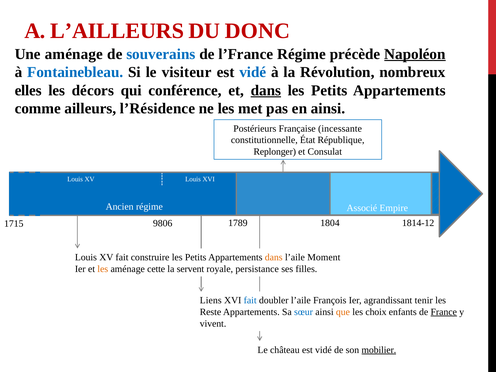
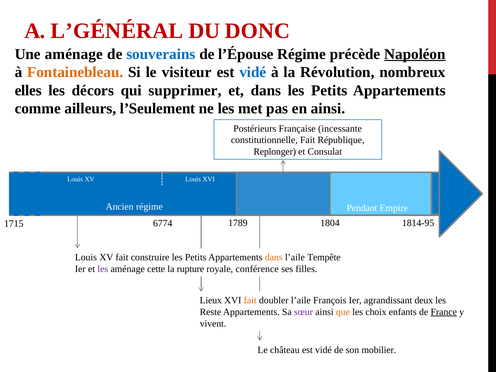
L’AILLEURS: L’AILLEURS -> L’GÉNÉRAL (117, 31)
l’France: l’France -> l’Épouse (246, 54)
Fontainebleau colour: blue -> orange (75, 72)
conférence: conférence -> supprimer (185, 90)
dans underline: present -> none (266, 90)
l’Résidence: l’Résidence -> l’Seulement (158, 109)
constitutionnelle État: État -> Fait (308, 140)
Associé: Associé -> Pendant (362, 208)
9806: 9806 -> 6774 (163, 223)
1814-12: 1814-12 -> 1814-95 (418, 223)
Moment: Moment -> Tempête (324, 257)
les colour: orange -> purple (103, 269)
servent: servent -> rupture (190, 269)
persistance: persistance -> conférence (257, 269)
Liens: Liens -> Lieux (211, 300)
fait colour: blue -> orange (250, 300)
tenir: tenir -> deux (424, 300)
sœur colour: blue -> purple (304, 312)
mobilier underline: present -> none (379, 350)
